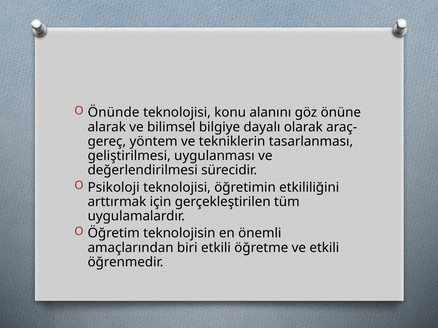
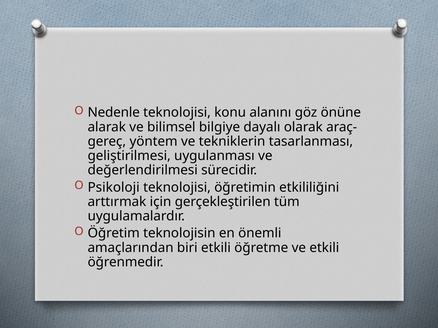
Önünde: Önünde -> Nedenle (114, 113)
